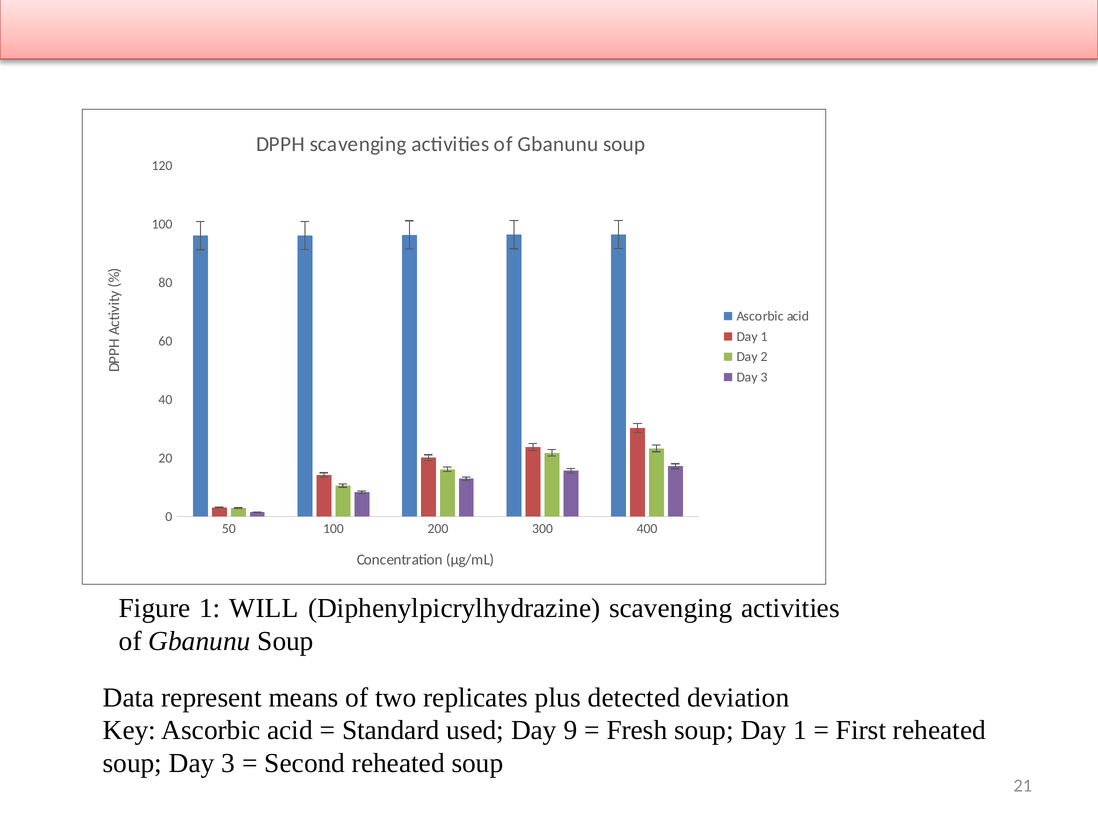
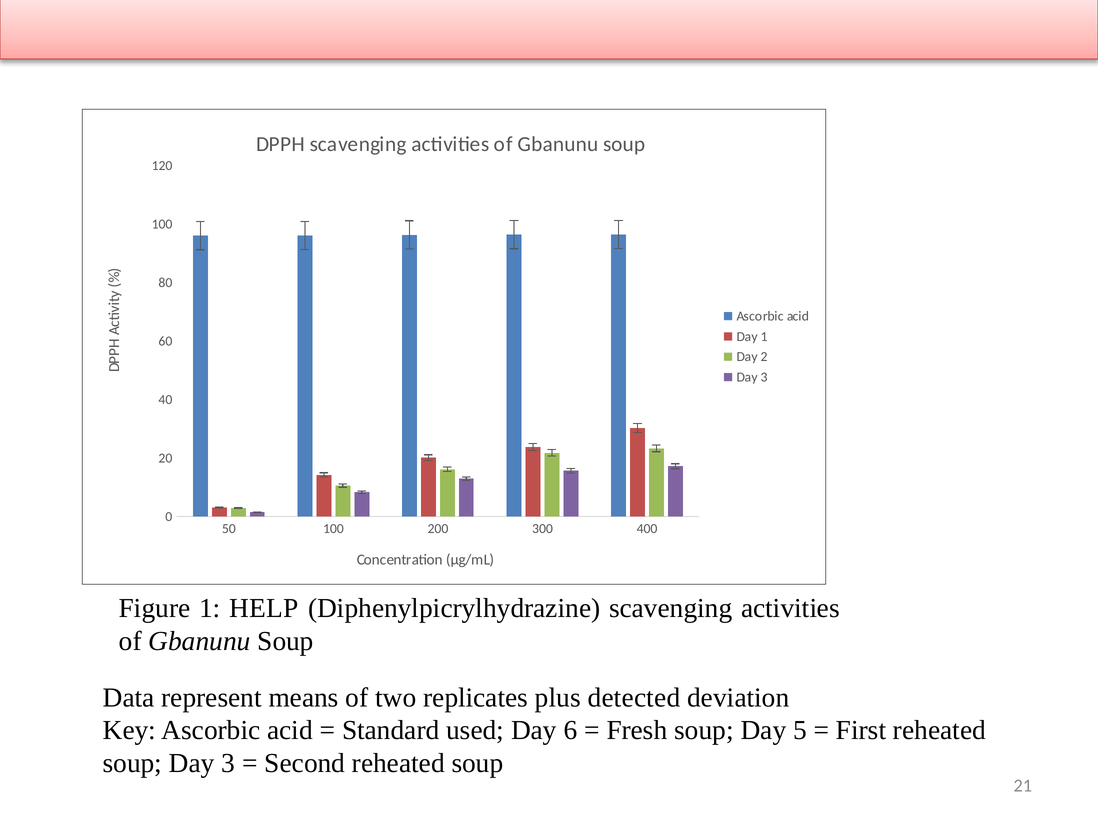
WILL: WILL -> HELP (264, 608)
9: 9 -> 6 (570, 731)
soup Day 1: 1 -> 5 (800, 731)
